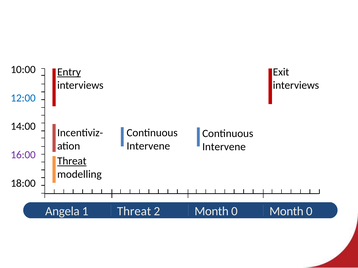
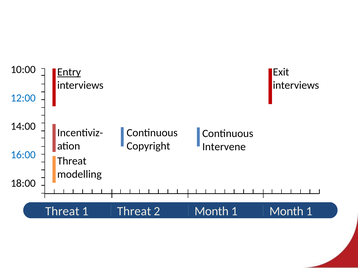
Intervene: Intervene -> Copyright (148, 146)
16:00 colour: purple -> blue (23, 155)
Threat underline: present -> none (72, 161)
Angela: Angela -> Threat (62, 212)
2 Month 0: 0 -> 1 (234, 212)
0: 0 -> 1 (309, 212)
